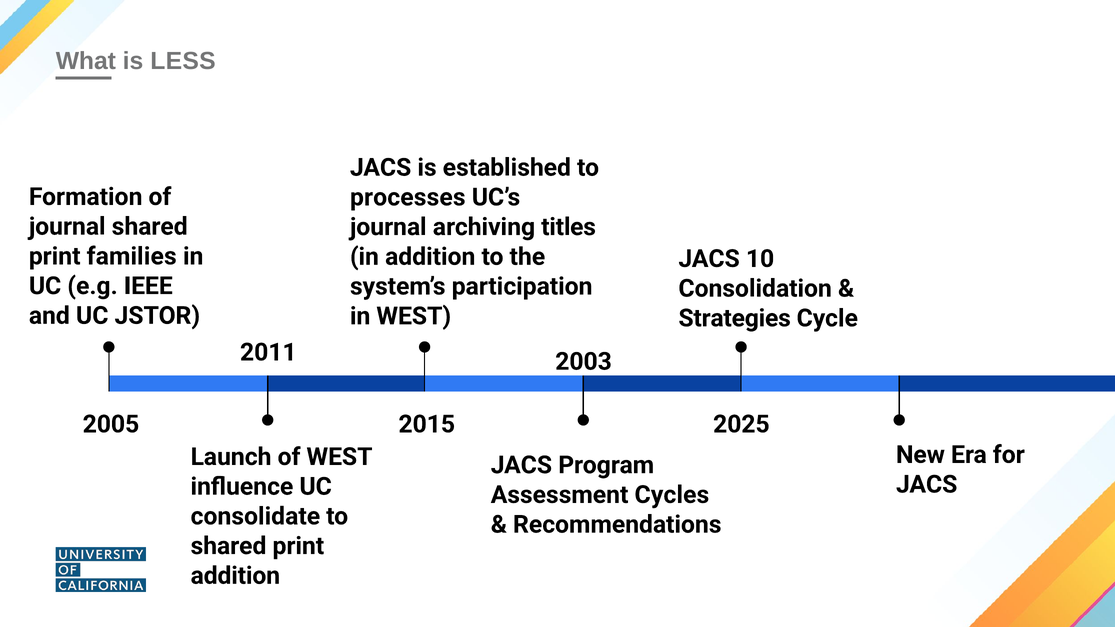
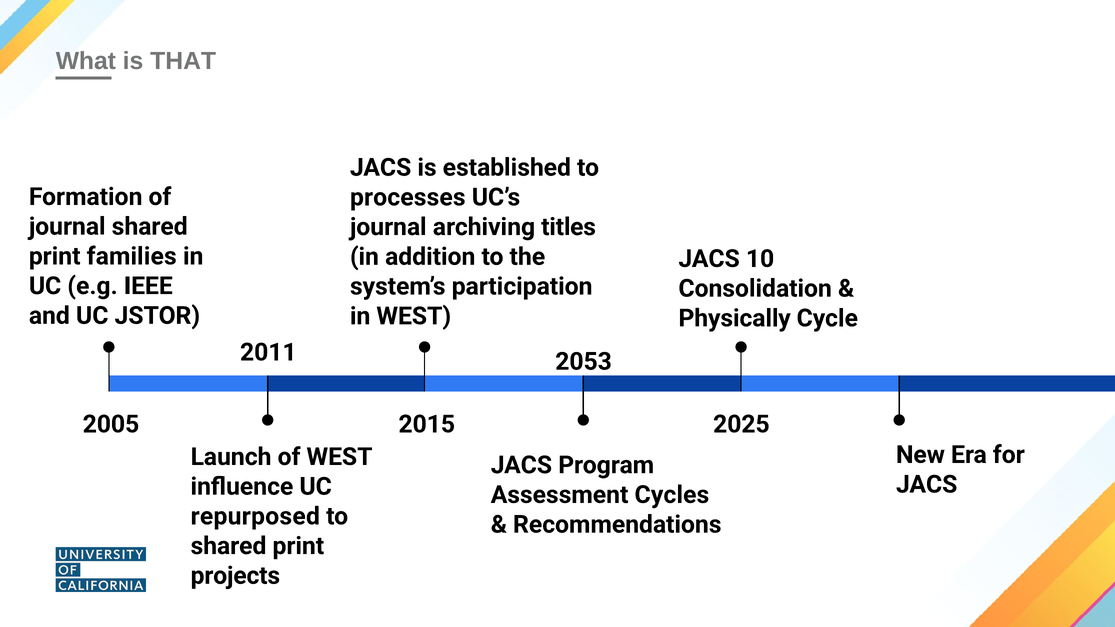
LESS: LESS -> THAT (183, 61)
Strategies: Strategies -> Physically (735, 318)
2003: 2003 -> 2053 (584, 362)
consolidate: consolidate -> repurposed (255, 516)
addition: addition -> projects (235, 576)
